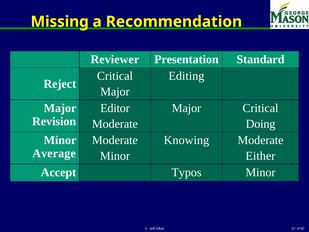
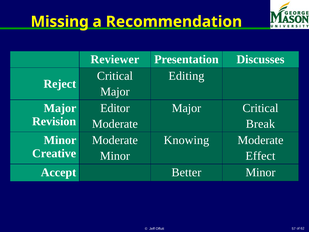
Standard: Standard -> Discusses (260, 59)
Doing: Doing -> Break (260, 124)
Average: Average -> Creative (54, 153)
Either: Either -> Effect (260, 156)
Typos: Typos -> Better (186, 172)
